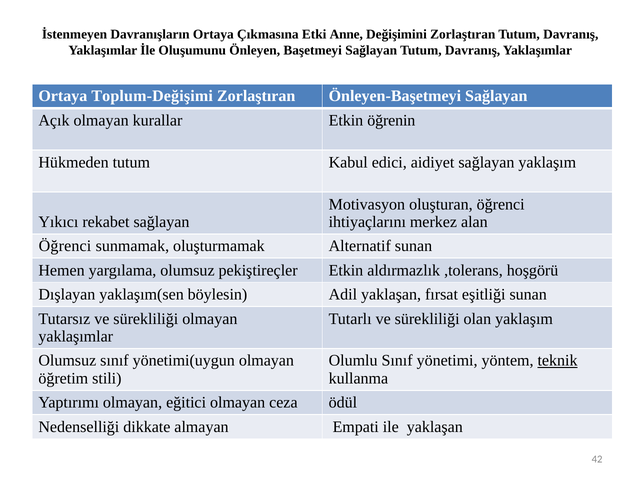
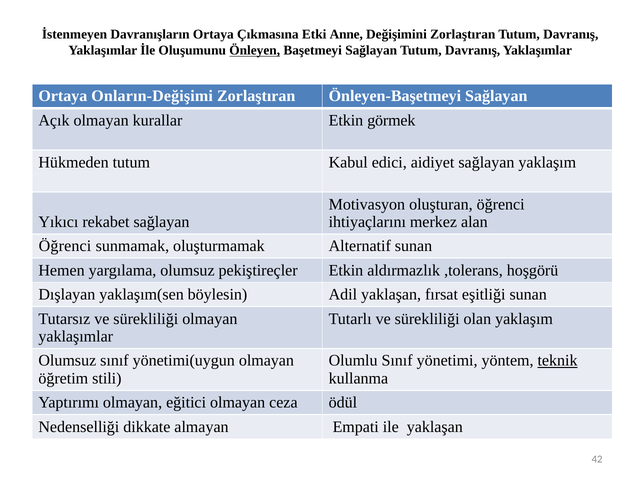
Önleyen underline: none -> present (255, 50)
Toplum-Değişimi: Toplum-Değişimi -> Onların-Değişimi (152, 96)
öğrenin: öğrenin -> görmek (391, 120)
